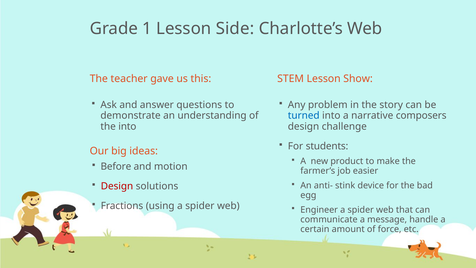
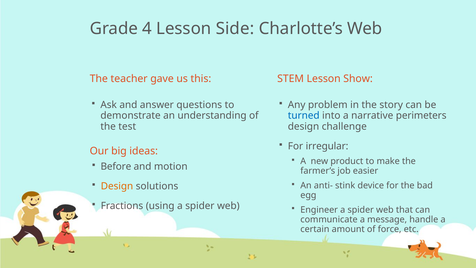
1: 1 -> 4 (147, 29)
composers: composers -> perimeters (421, 116)
the into: into -> test (127, 126)
students: students -> irregular (327, 146)
Design colour: red -> orange (117, 186)
